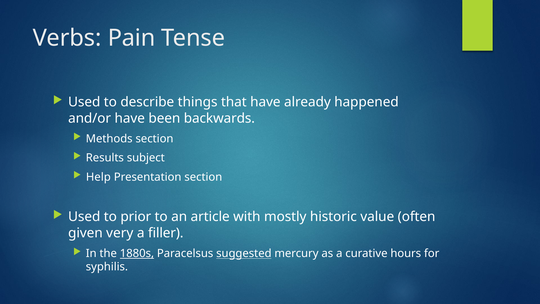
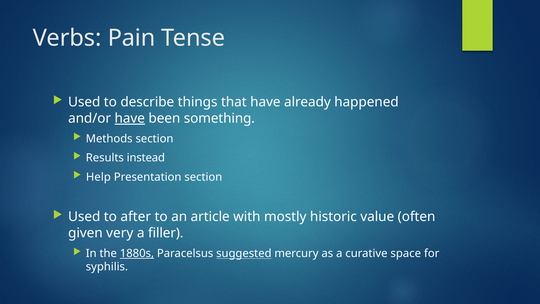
have underline: none -> present (130, 118)
backwards: backwards -> something (219, 118)
subject: subject -> instead (146, 158)
prior: prior -> after (136, 217)
hours: hours -> space (406, 253)
